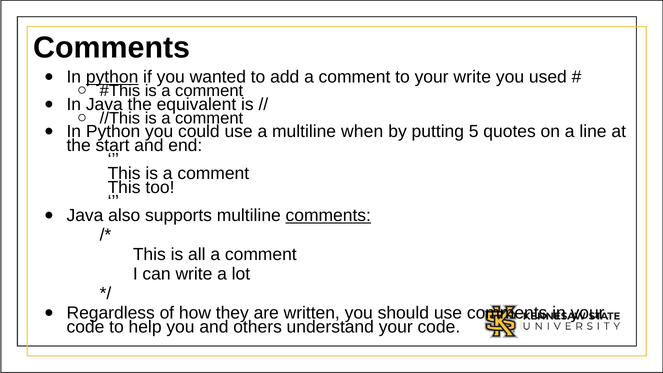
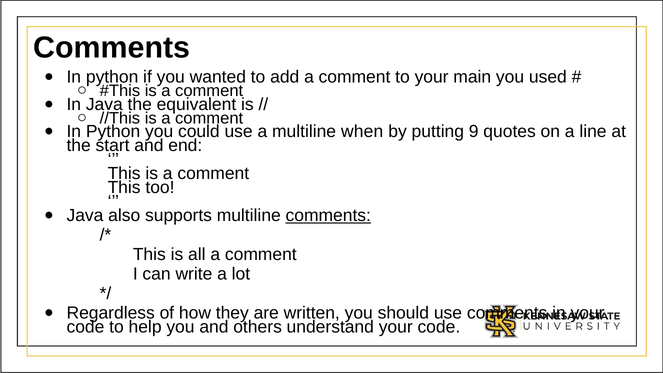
python underline: present -> none (112, 77)
your write: write -> main (472, 77)
5: 5 -> 9 (474, 132)
